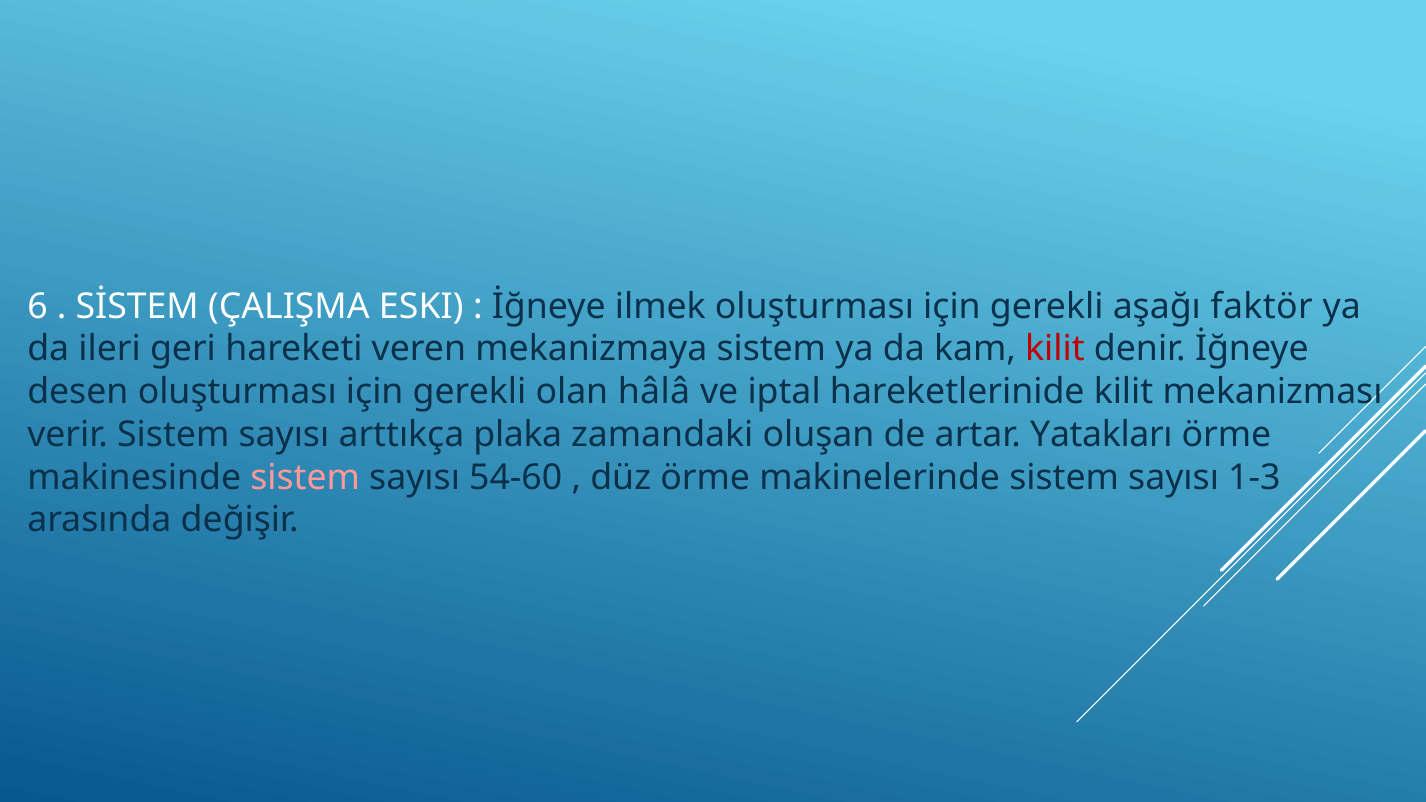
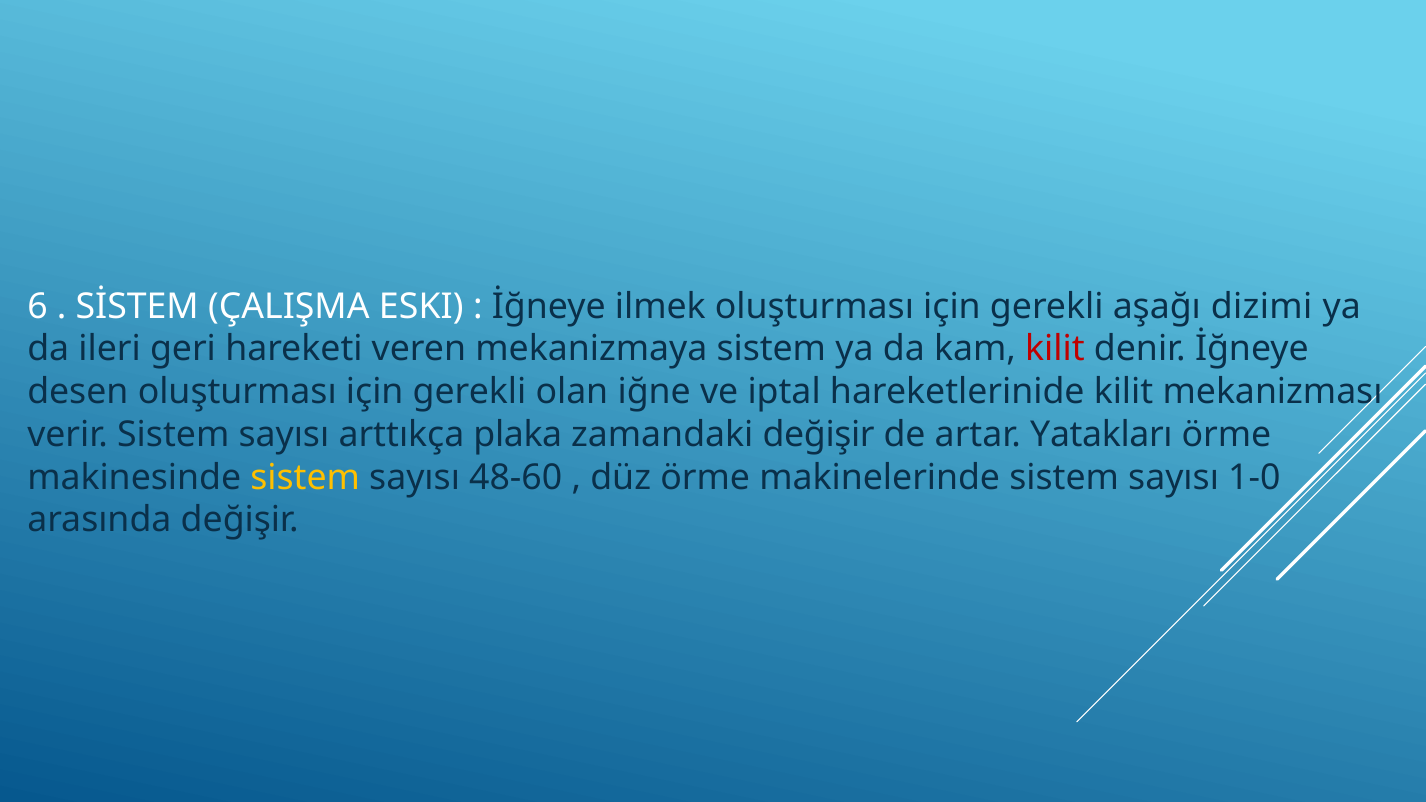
faktör: faktör -> dizimi (1262, 306)
hâlâ: hâlâ -> iğne (654, 392)
zamandaki oluşan: oluşan -> değişir (819, 435)
sistem colour: pink -> yellow (305, 478)
54-60: 54-60 -> 48-60 (516, 478)
1-3: 1-3 -> 1-0 (1254, 478)
